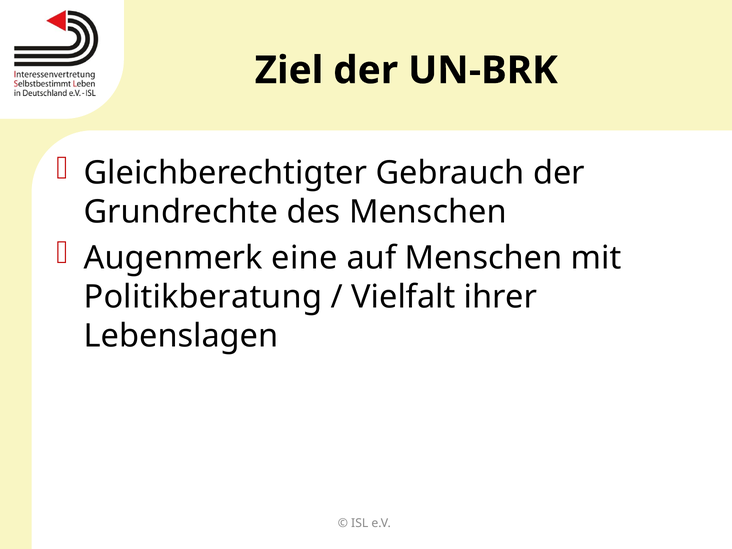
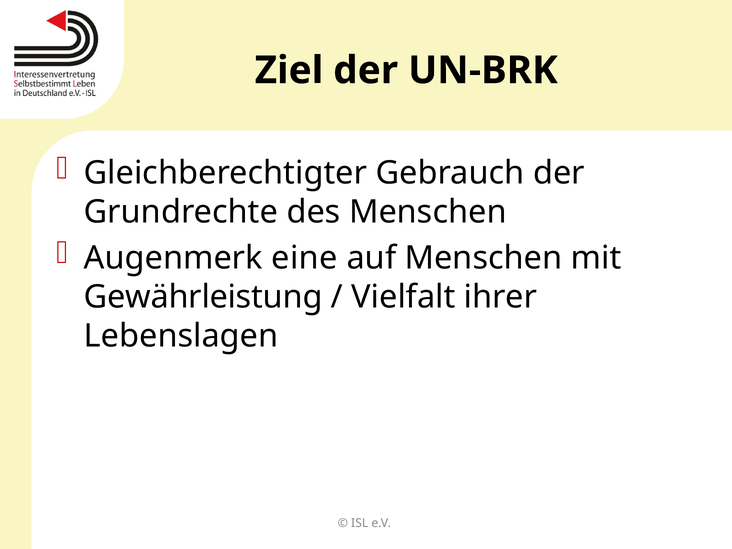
Politikberatung: Politikberatung -> Gewährleistung (203, 297)
